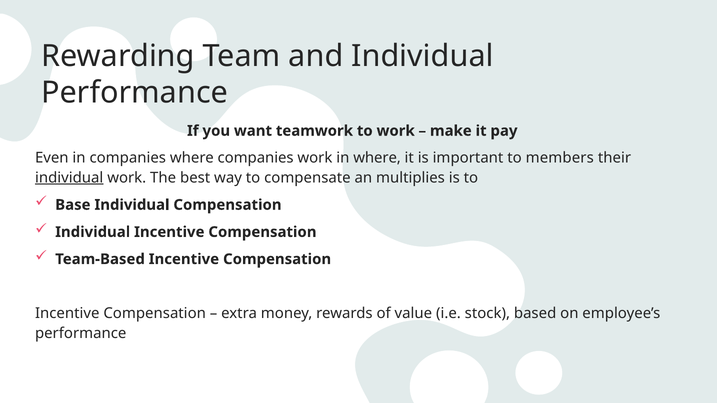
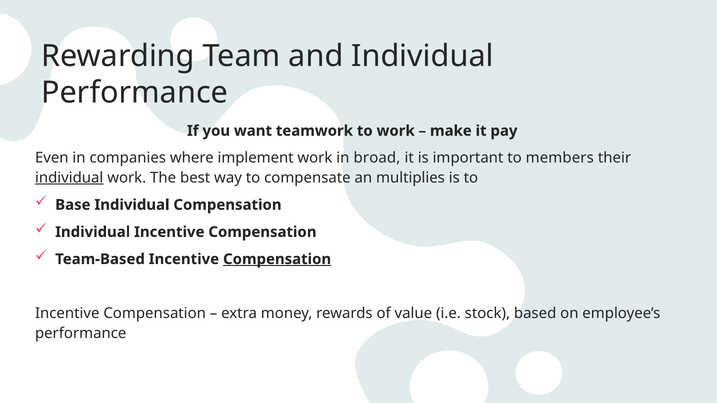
where companies: companies -> implement (256, 158)
in where: where -> broad (377, 158)
Compensation underline: none -> present (277, 259)
